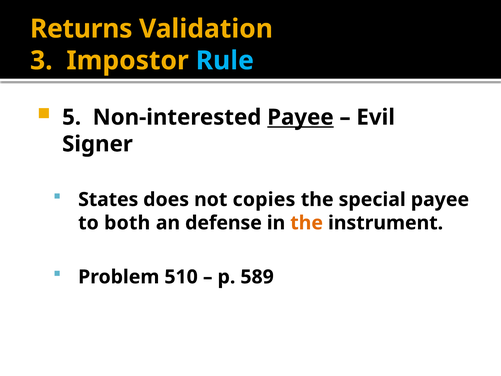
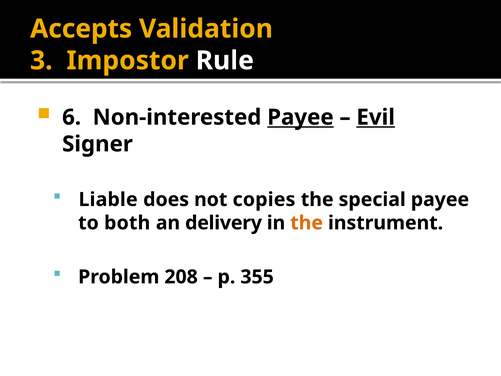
Returns: Returns -> Accepts (81, 29)
Rule colour: light blue -> white (225, 61)
5: 5 -> 6 (72, 117)
Evil underline: none -> present (376, 117)
States: States -> Liable (108, 199)
defense: defense -> delivery (224, 223)
510: 510 -> 208 (181, 277)
589: 589 -> 355 (257, 277)
